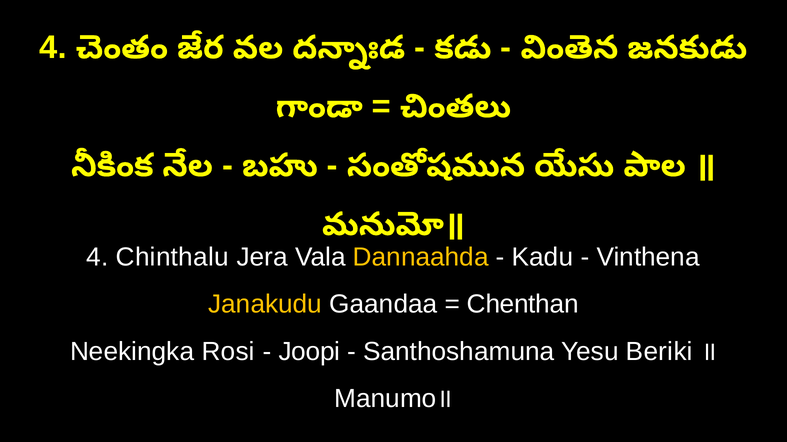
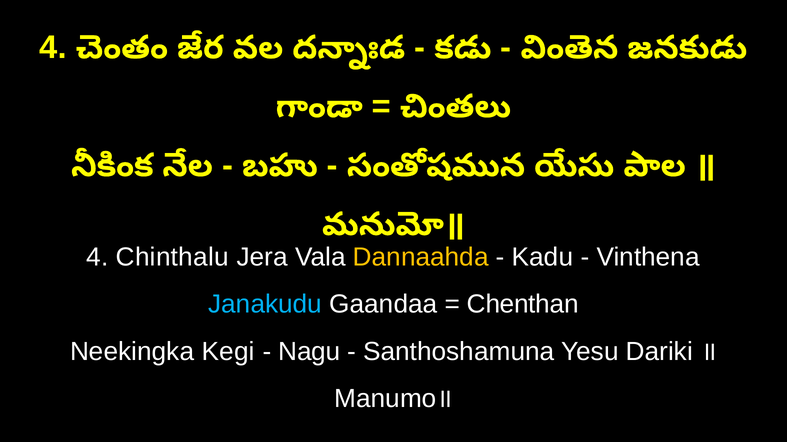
Janakudu colour: yellow -> light blue (265, 305)
Rosi: Rosi -> Kegi (228, 352)
Joopi: Joopi -> Nagu (309, 352)
Beriki: Beriki -> Dariki (659, 352)
